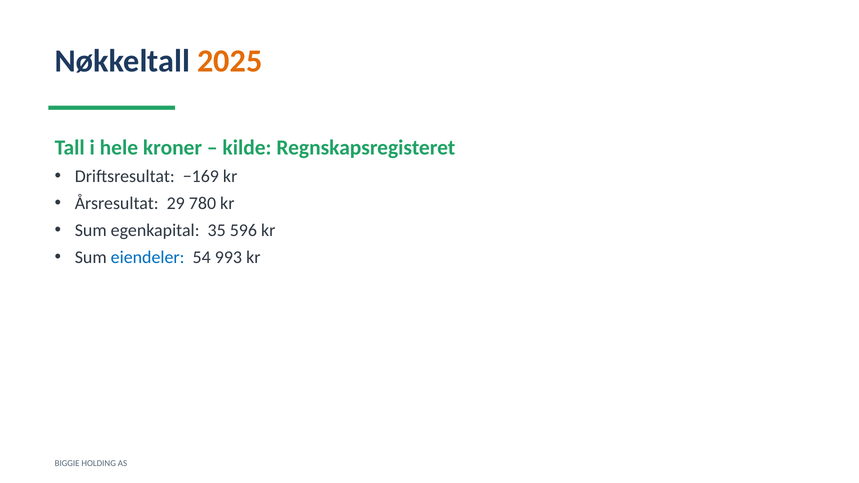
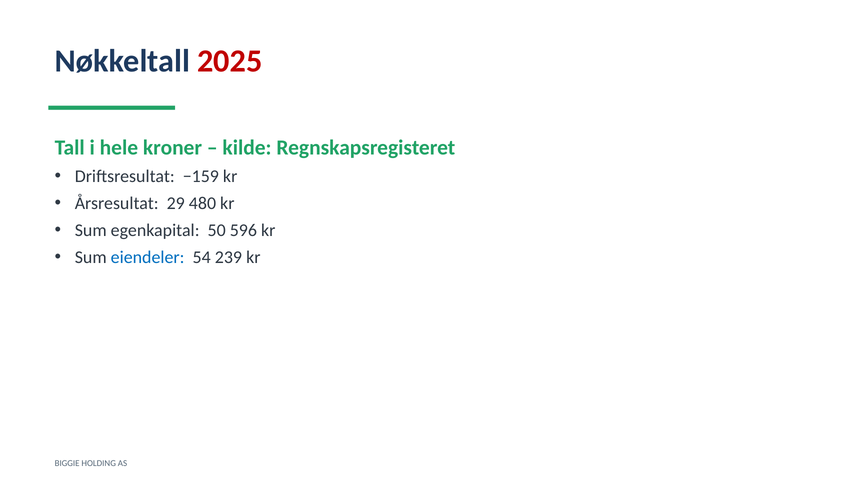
2025 colour: orange -> red (230, 61)
−169: −169 -> −159 (201, 177)
780: 780 -> 480 (202, 203)
35: 35 -> 50 (217, 230)
993: 993 -> 239 (228, 257)
